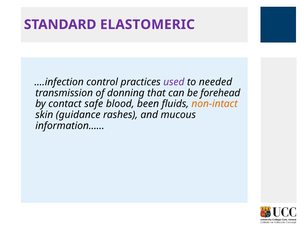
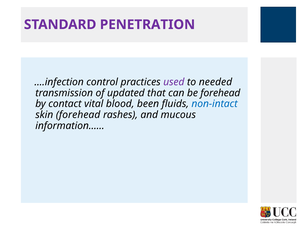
ELASTOMERIC: ELASTOMERIC -> PENETRATION (147, 25)
donning: donning -> updated (126, 93)
safe: safe -> vital (94, 104)
non-intact colour: orange -> blue (215, 104)
skin guidance: guidance -> forehead (78, 115)
